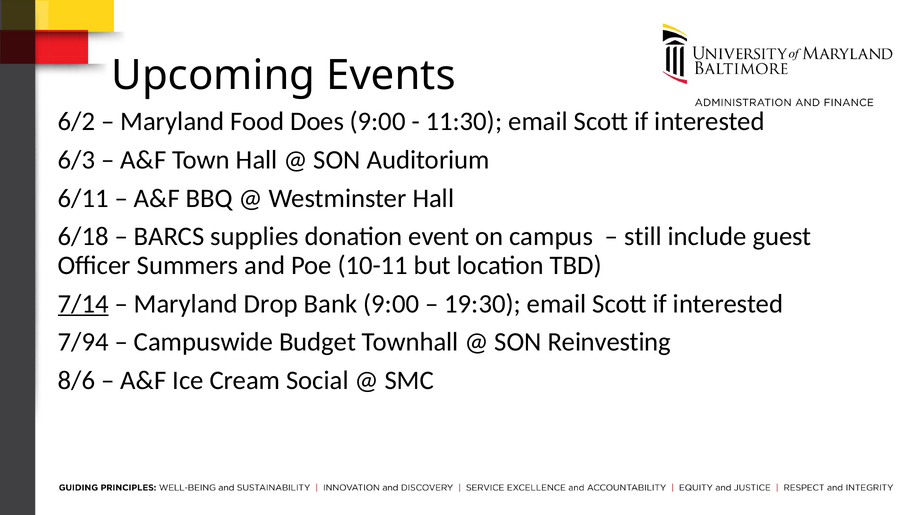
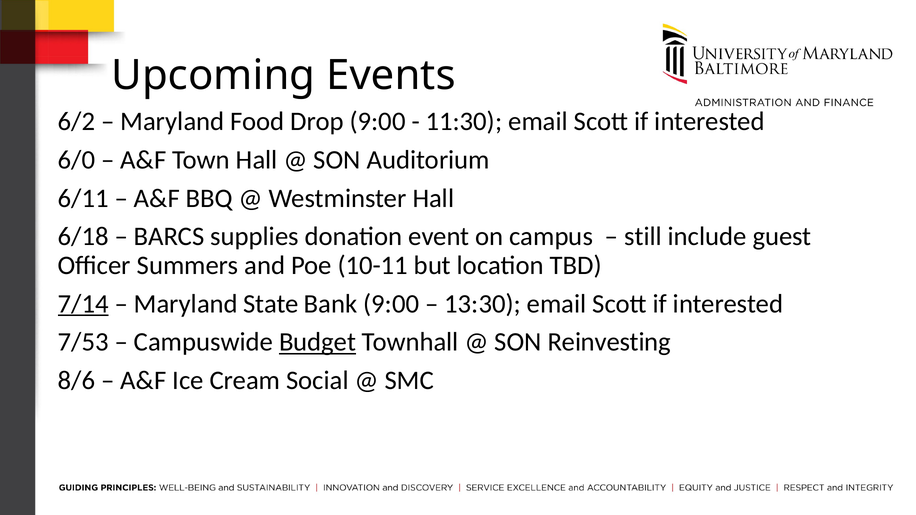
Does: Does -> Drop (317, 122)
6/3: 6/3 -> 6/0 (76, 160)
Drop: Drop -> State (271, 304)
19:30: 19:30 -> 13:30 (483, 304)
7/94: 7/94 -> 7/53 (83, 342)
Budget underline: none -> present (317, 342)
